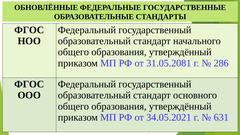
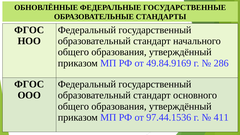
31.05.2081: 31.05.2081 -> 49.84.9169 (169, 63)
34.05.2021: 34.05.2021 -> 97.44.1536 (169, 117)
631: 631 -> 411 (221, 117)
